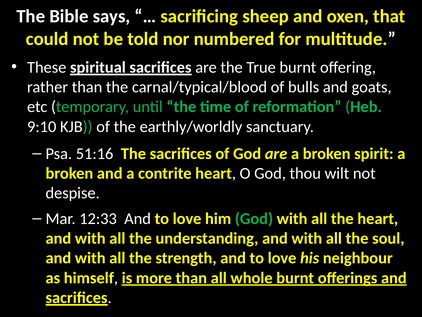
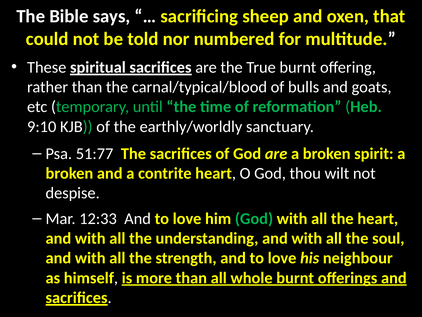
51:16: 51:16 -> 51:77 (95, 153)
